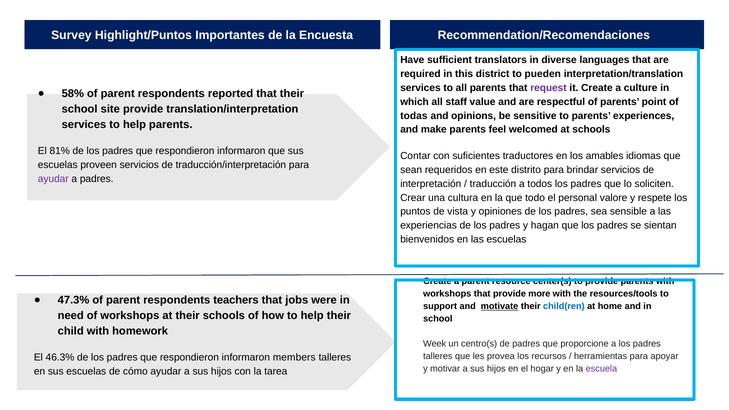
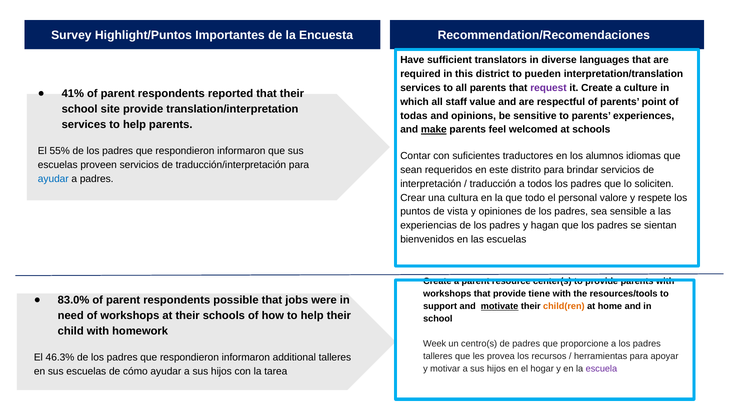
58%: 58% -> 41% (73, 94)
make underline: none -> present (434, 130)
81%: 81% -> 55% (60, 151)
amables: amables -> alumnos (605, 156)
ayudar colour: purple -> blue (53, 179)
more: more -> tiene (539, 294)
47.3%: 47.3% -> 83.0% (74, 300)
teachers: teachers -> possible (236, 300)
child(ren colour: blue -> orange (564, 306)
members: members -> additional (294, 358)
